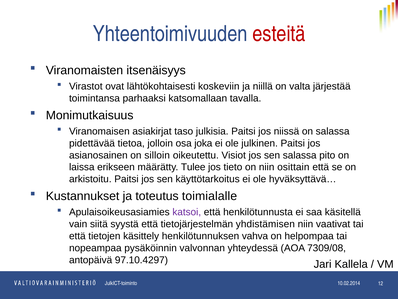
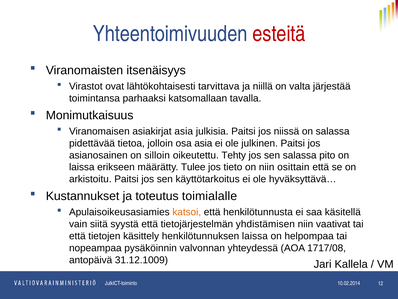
koskeviin: koskeviin -> tarvittava (219, 86)
asiakirjat taso: taso -> asia (184, 131)
osa joka: joka -> asia (203, 143)
Visiot: Visiot -> Tehty (234, 155)
katsoi colour: purple -> orange (187, 212)
henkilötunnuksen vahva: vahva -> laissa (255, 236)
7309/08: 7309/08 -> 1717/08 (327, 248)
97.10.4297: 97.10.4297 -> 31.12.1009 (141, 260)
